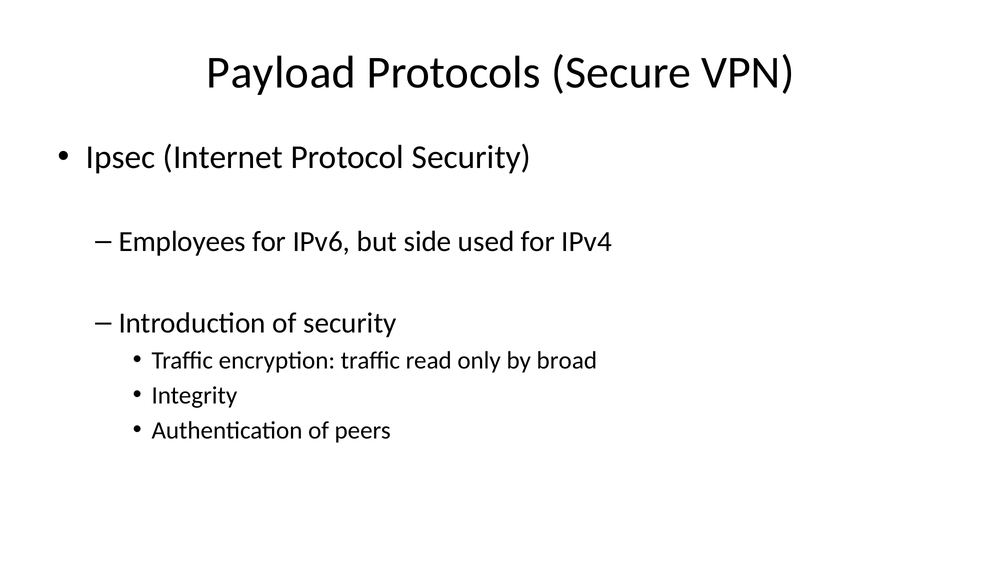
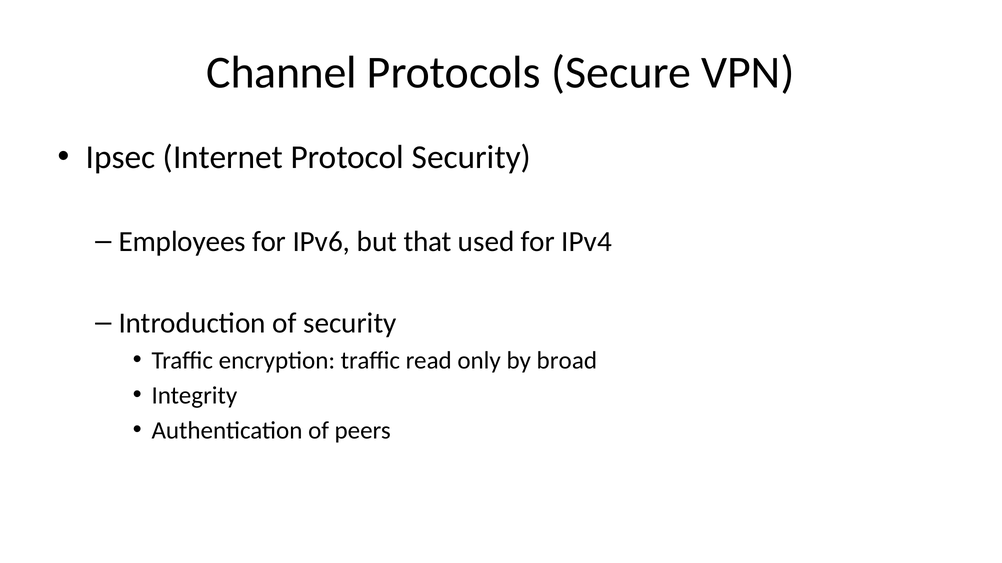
Payload: Payload -> Channel (282, 73)
side: side -> that (428, 242)
